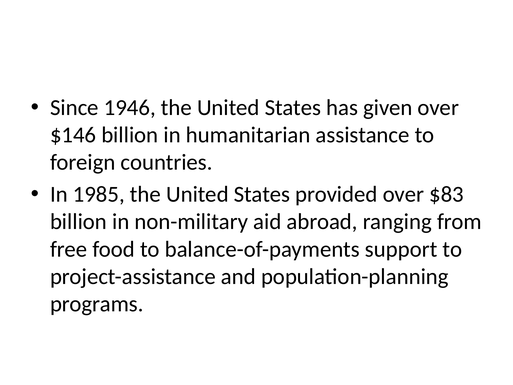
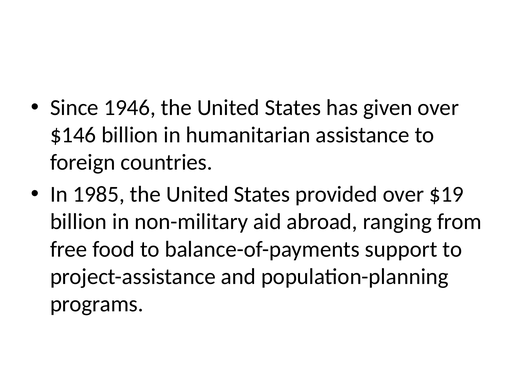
$83: $83 -> $19 (446, 194)
